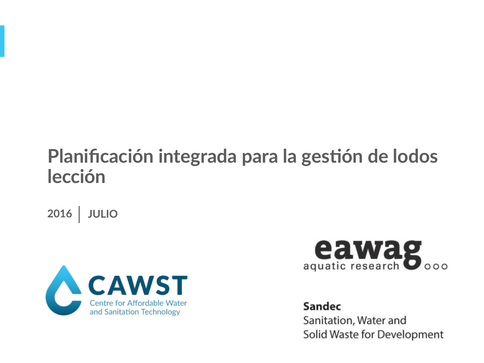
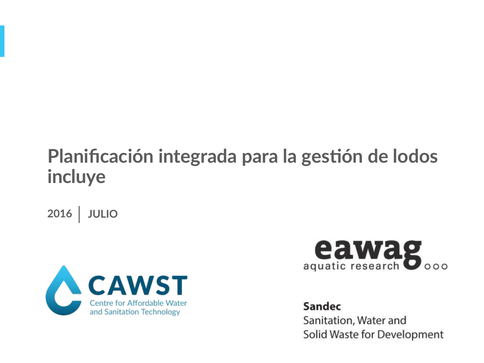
lección: lección -> incluye (77, 177)
